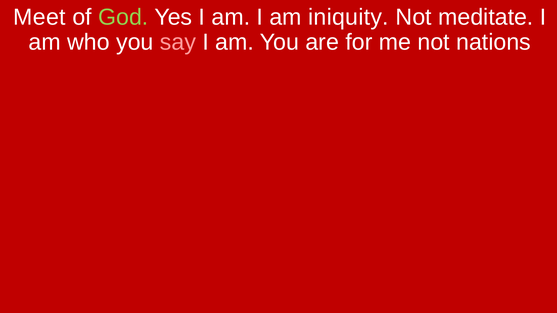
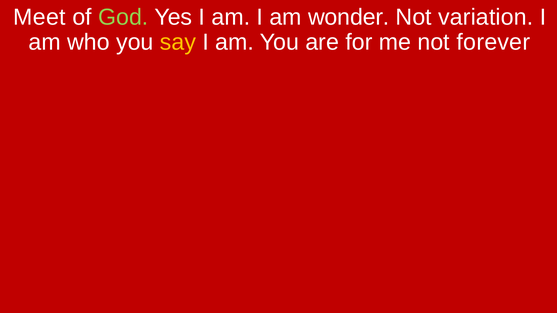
iniquity: iniquity -> wonder (349, 17)
meditate: meditate -> variation (486, 17)
say colour: pink -> yellow (178, 42)
nations: nations -> forever (493, 42)
